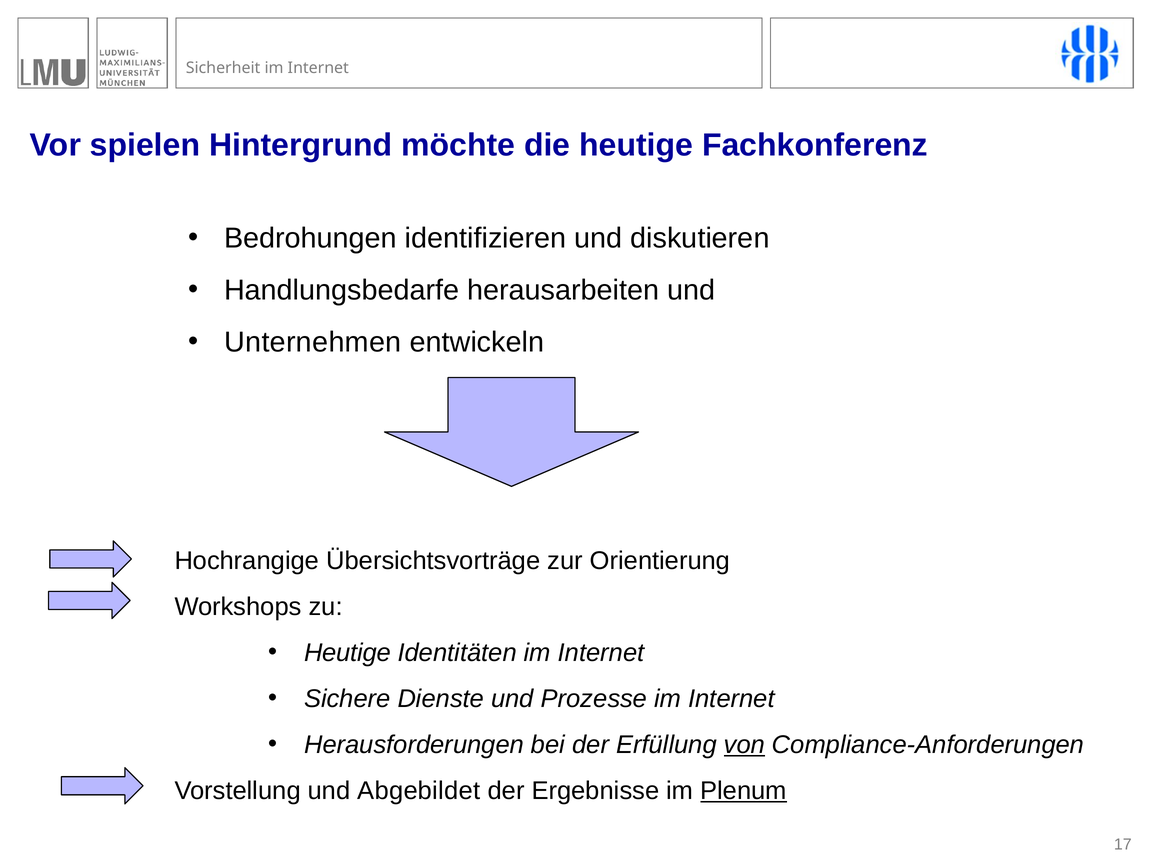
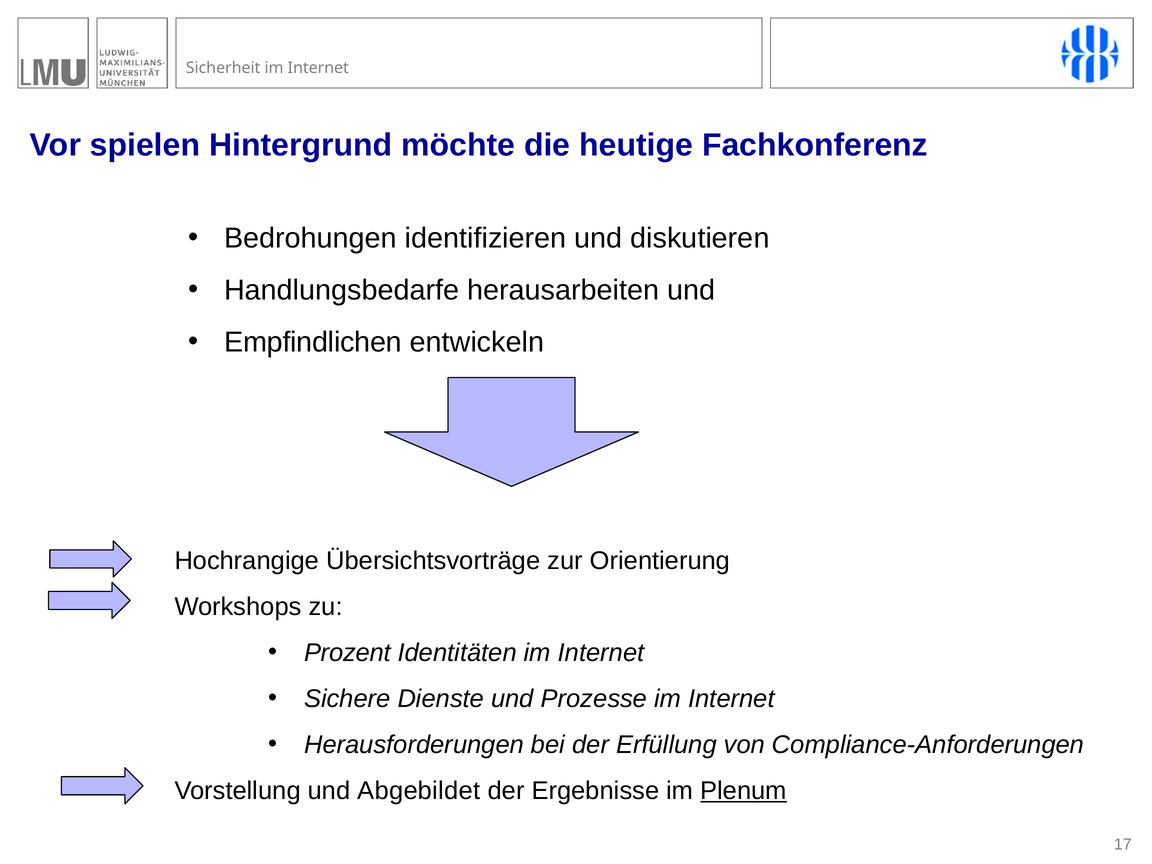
Unternehmen: Unternehmen -> Empfindlichen (313, 342)
Heutige: Heutige -> Prozent (347, 653)
von underline: present -> none (744, 745)
